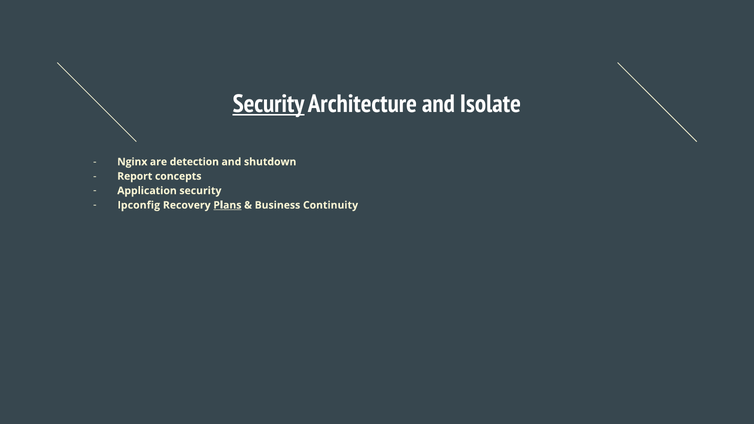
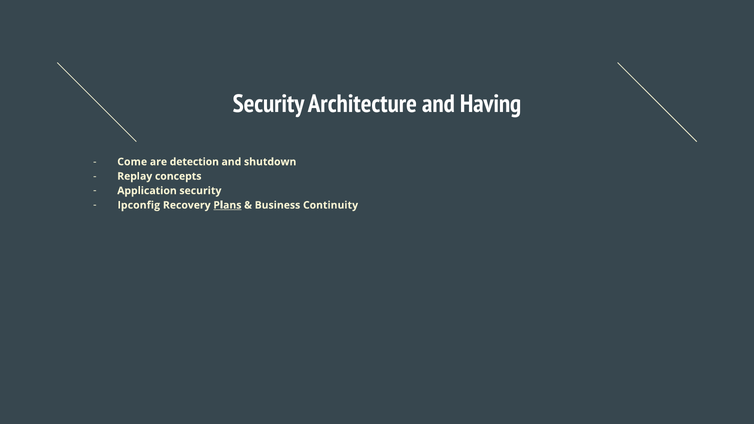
Security underline: present -> none (269, 104)
Isolate: Isolate -> Having (491, 104)
Nginx: Nginx -> Come (132, 162)
Report: Report -> Replay (135, 176)
